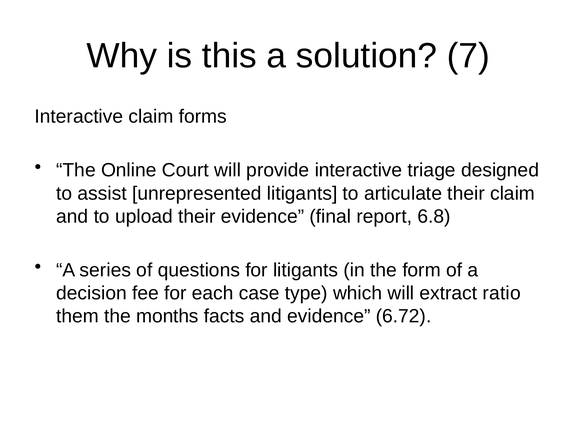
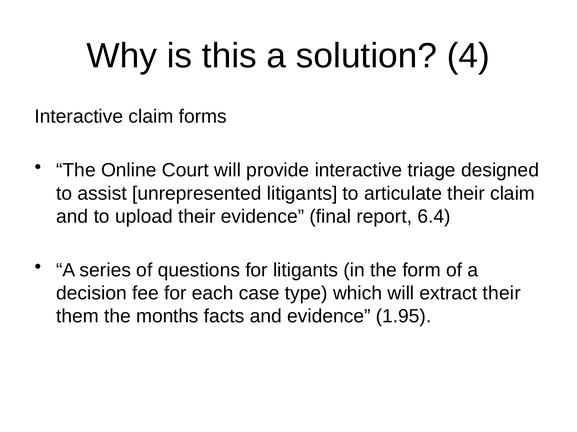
7: 7 -> 4 (468, 56)
6.8: 6.8 -> 6.4 (434, 217)
extract ratio: ratio -> their (502, 294)
6.72: 6.72 -> 1.95 (404, 317)
